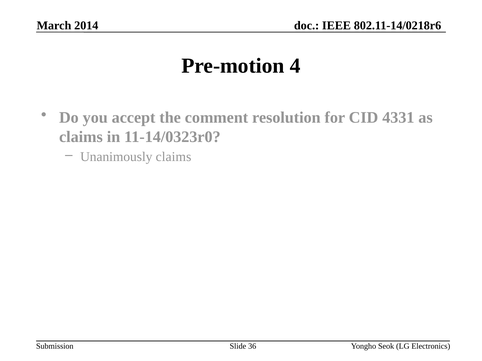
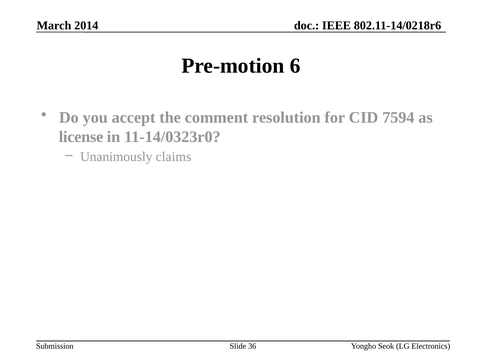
4: 4 -> 6 (295, 66)
4331: 4331 -> 7594 (398, 118)
claims: claims -> license (81, 137)
